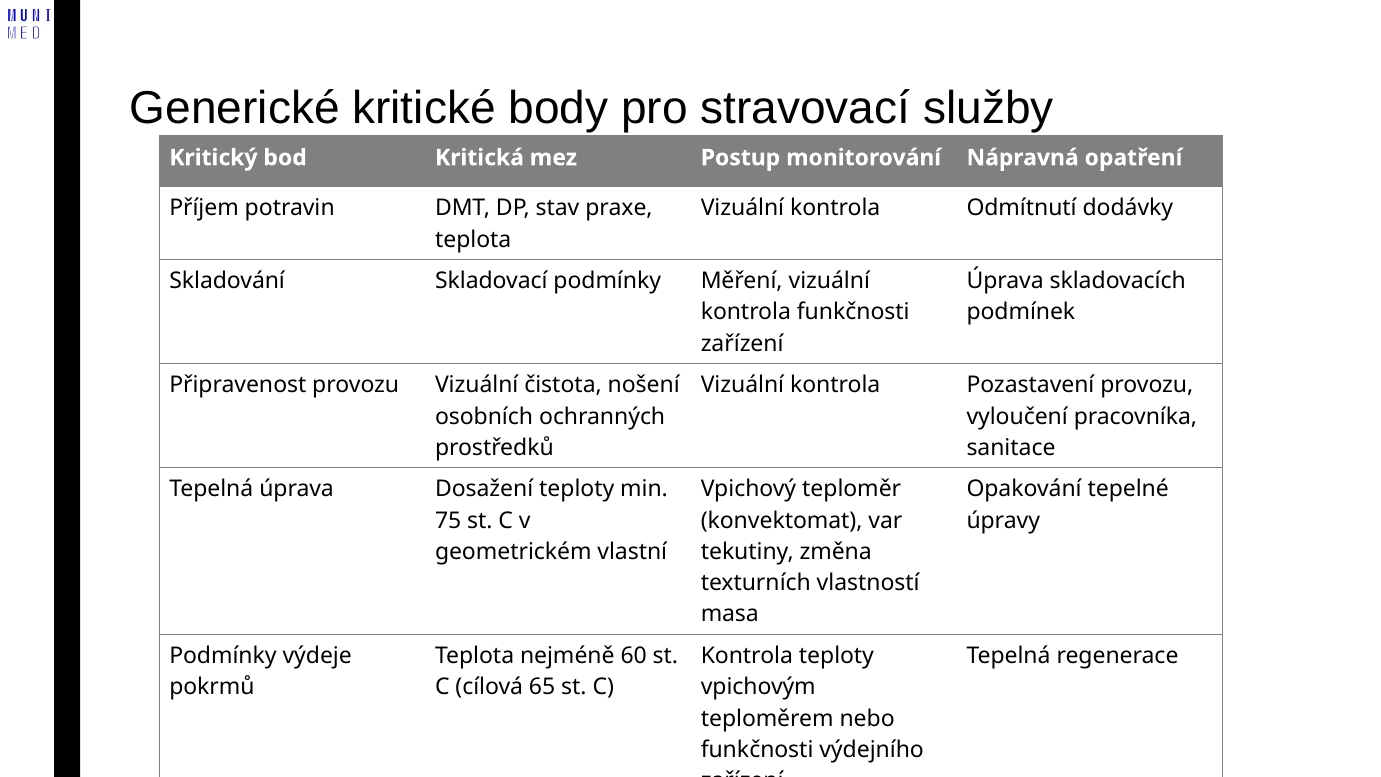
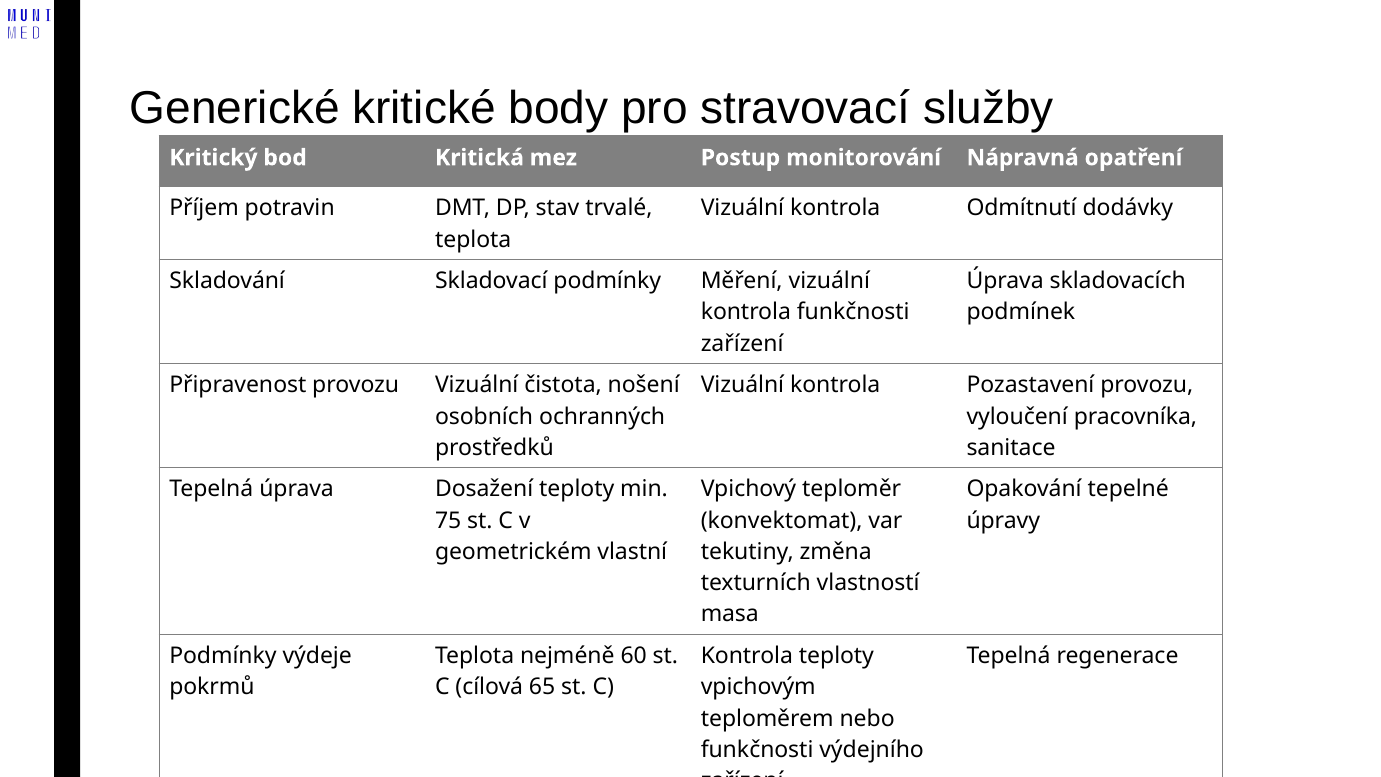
praxe: praxe -> trvalé (619, 208)
